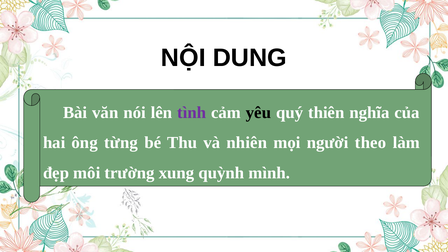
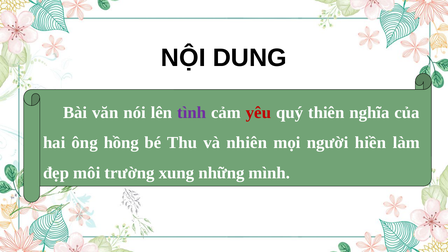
yêu colour: black -> red (258, 112)
từng: từng -> hồng (121, 143)
theo: theo -> hiền (371, 143)
quỳnh: quỳnh -> những (222, 173)
